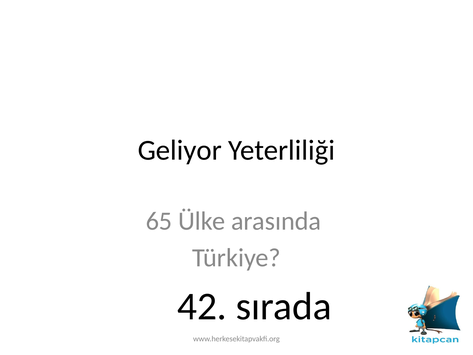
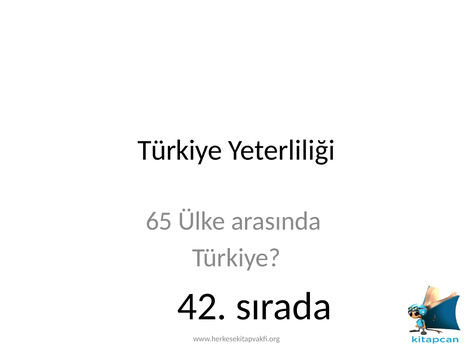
Geliyor: Geliyor -> Türkiye (180, 150)
